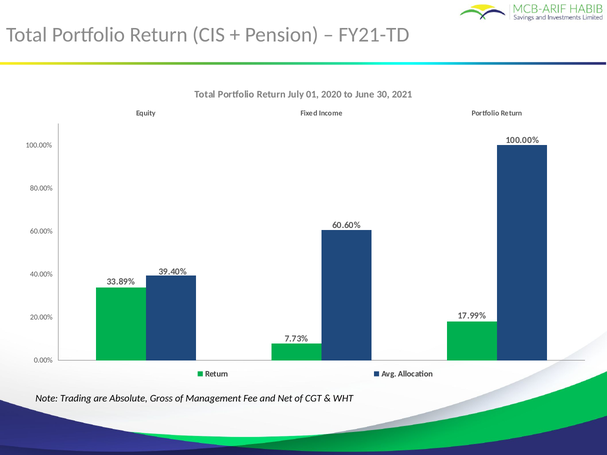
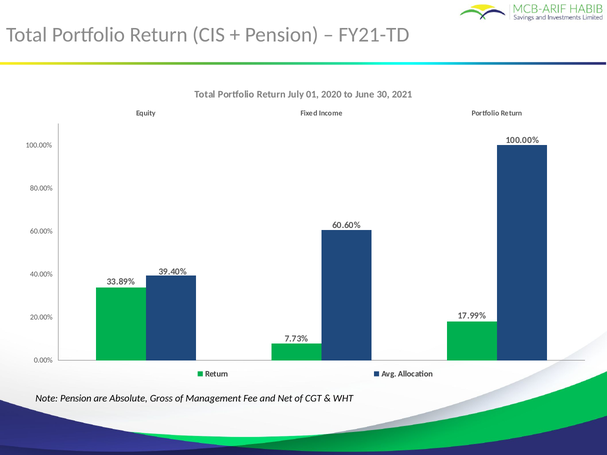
Note Trading: Trading -> Pension (76, 399)
